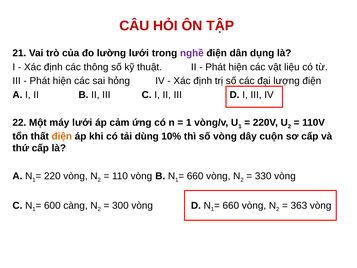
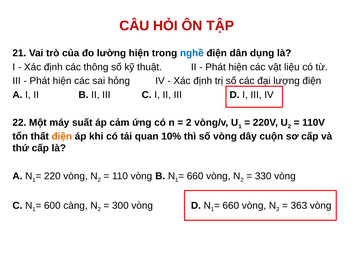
lường lưới: lưới -> hiện (139, 53)
nghề colour: purple -> blue (192, 53)
máy lưới: lưới -> suất (82, 123)
1: 1 -> 2 (189, 123)
dùng: dùng -> quan (147, 136)
